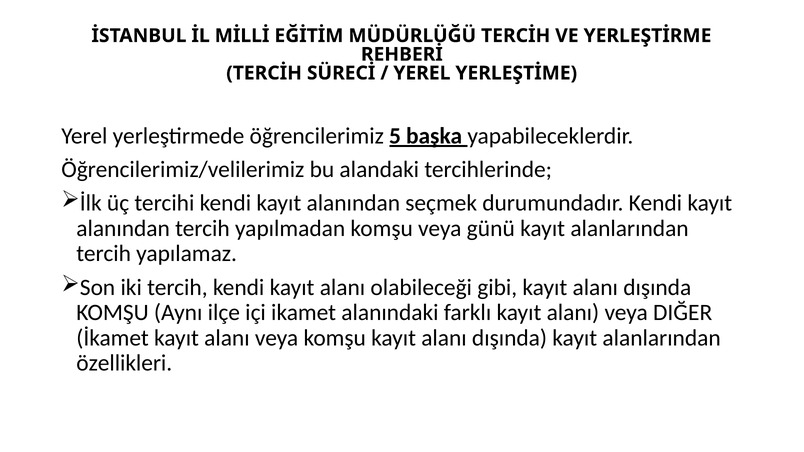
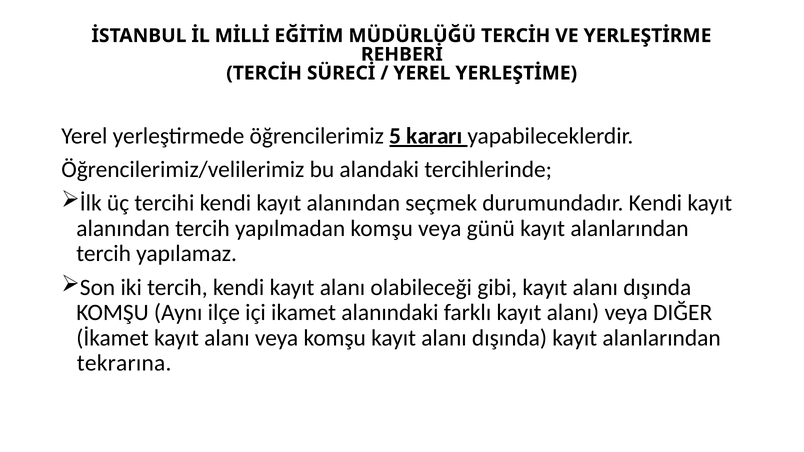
başka: başka -> kararı (434, 136)
özellikleri: özellikleri -> tekrarına (124, 363)
